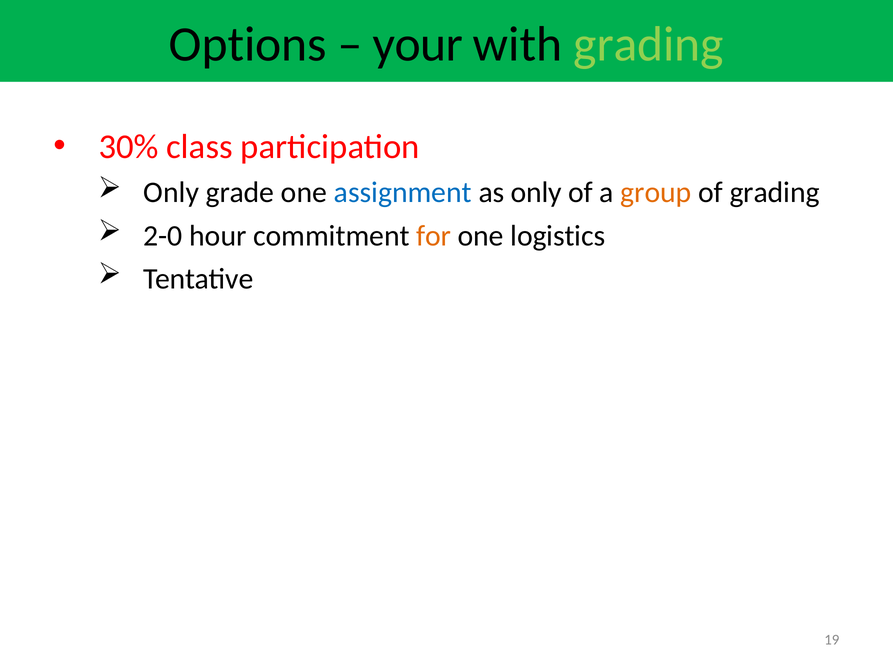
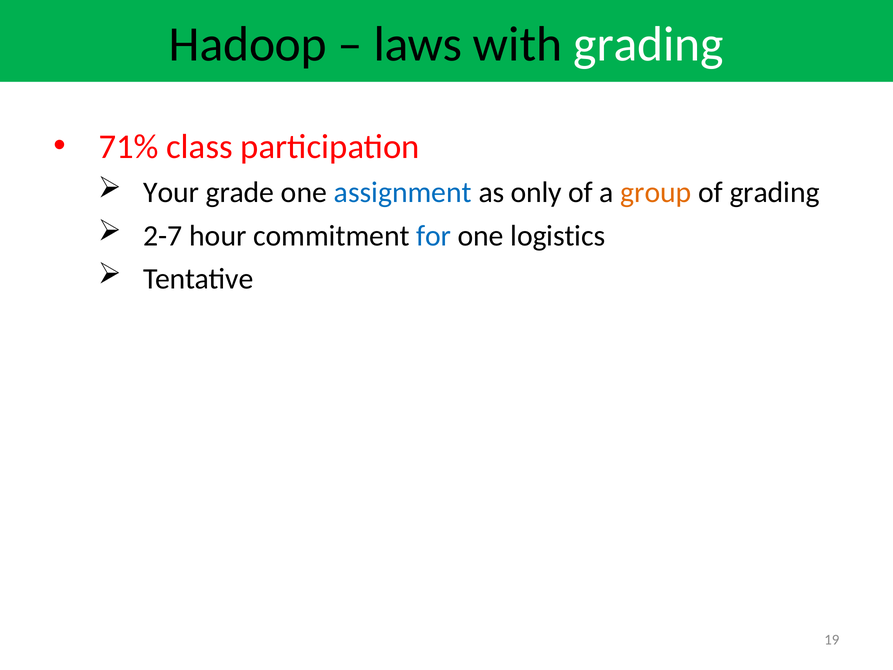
Options: Options -> Hadoop (248, 44)
your: your -> laws (418, 44)
grading colour: light green -> white (649, 44)
30%: 30% -> 71% (129, 147)
Only: Only -> Your (171, 193)
2-0: 2-0 -> 2-7 (163, 236)
for colour: orange -> blue (434, 236)
